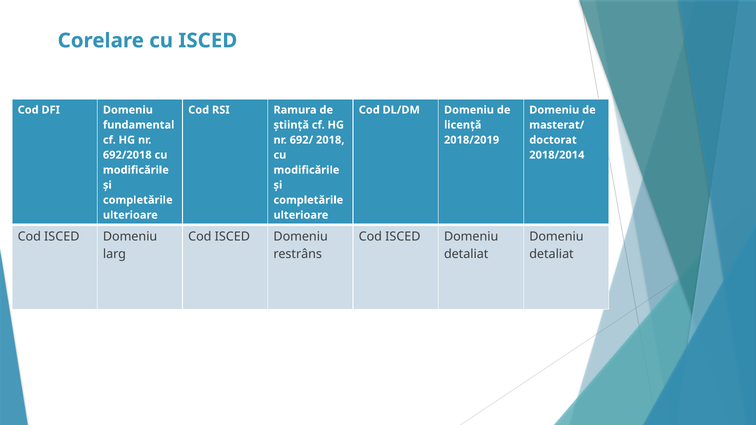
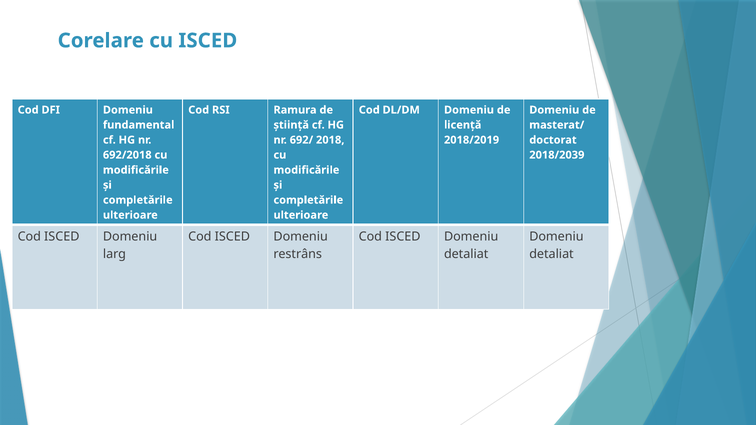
2018/2014: 2018/2014 -> 2018/2039 (557, 155)
